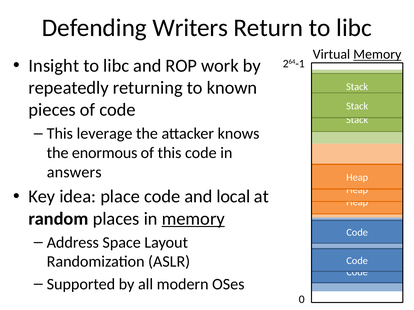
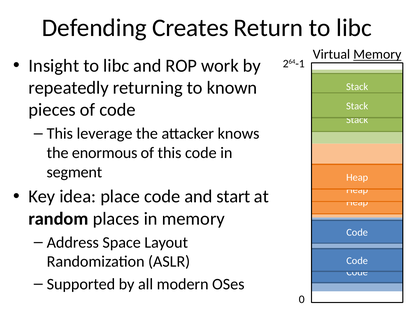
Writers: Writers -> Creates (190, 28)
answers: answers -> segment (74, 172)
local: local -> start (233, 197)
memory underline: present -> none (193, 219)
